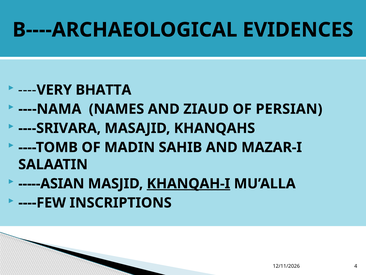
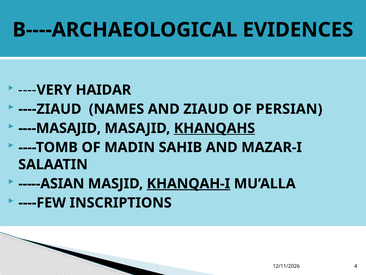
BHATTA: BHATTA -> HAIDAR (103, 90)
----NAMA: ----NAMA -> ----ZIAUD (50, 109)
----SRIVARA: ----SRIVARA -> ----MASAJID (60, 128)
KHANQAHS underline: none -> present (214, 128)
